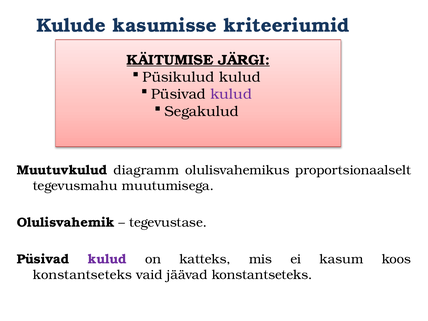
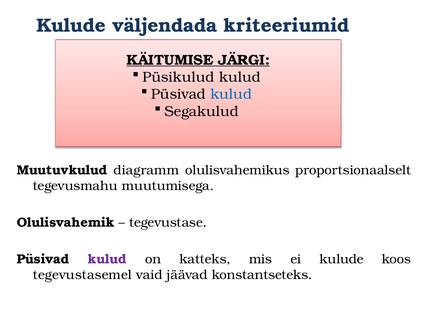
kasumisse: kasumisse -> väljendada (165, 26)
kulud colour: purple -> blue (231, 94)
ei kasum: kasum -> kulude (342, 259)
konstantseteks: konstantseteks -> tegevustasemel (82, 275)
